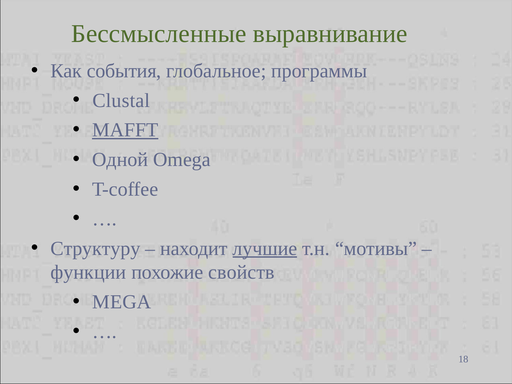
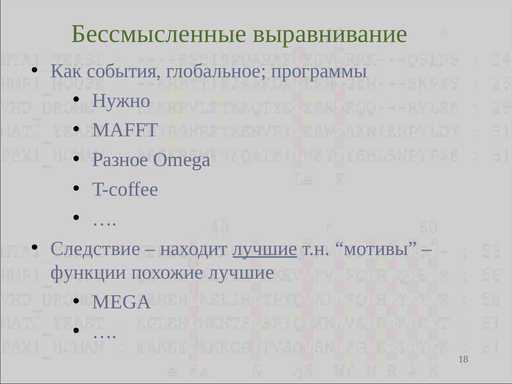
Clustal: Clustal -> Нужно (121, 100)
MAFFT underline: present -> none (125, 130)
Одной: Одной -> Разное (120, 160)
Структуру: Структуру -> Следствие (95, 248)
похожие свойств: свойств -> лучшие (241, 272)
